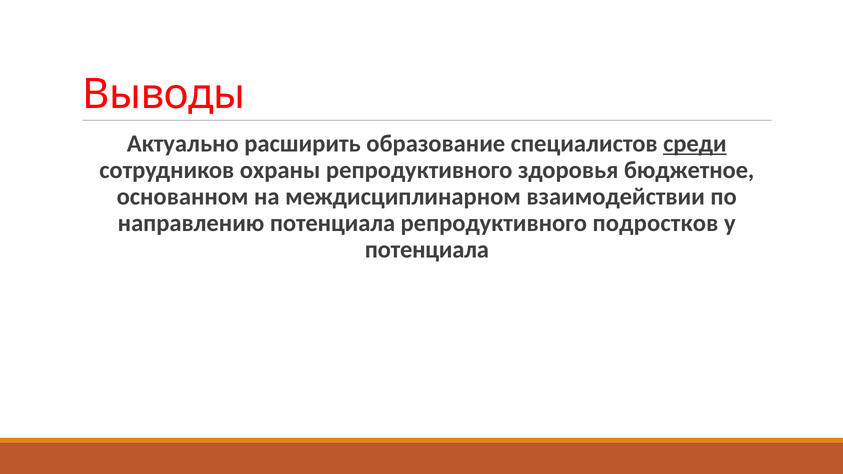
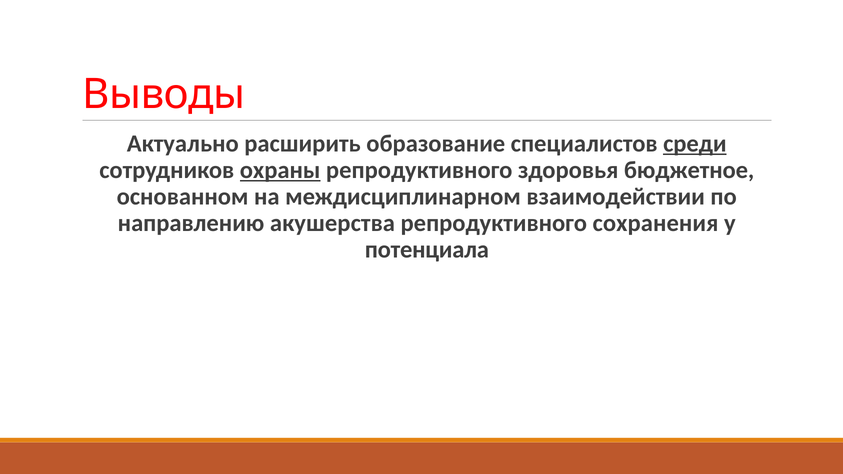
охраны underline: none -> present (280, 170)
направлению потенциала: потенциала -> акушерства (332, 223)
подростков: подростков -> сохранения (655, 223)
